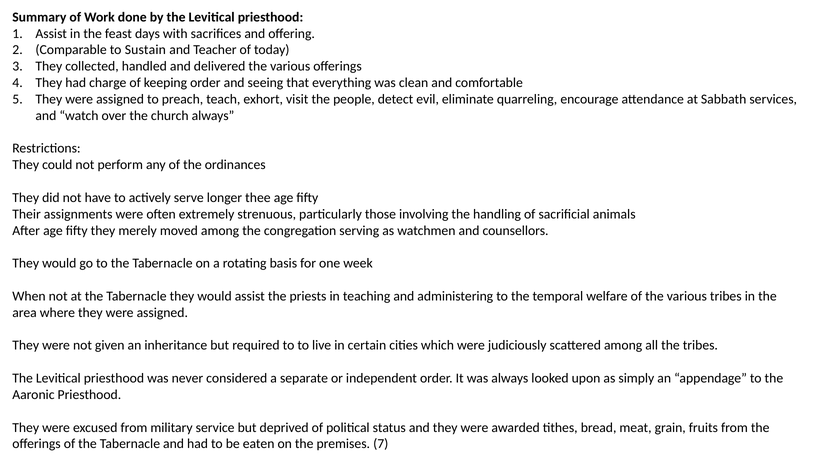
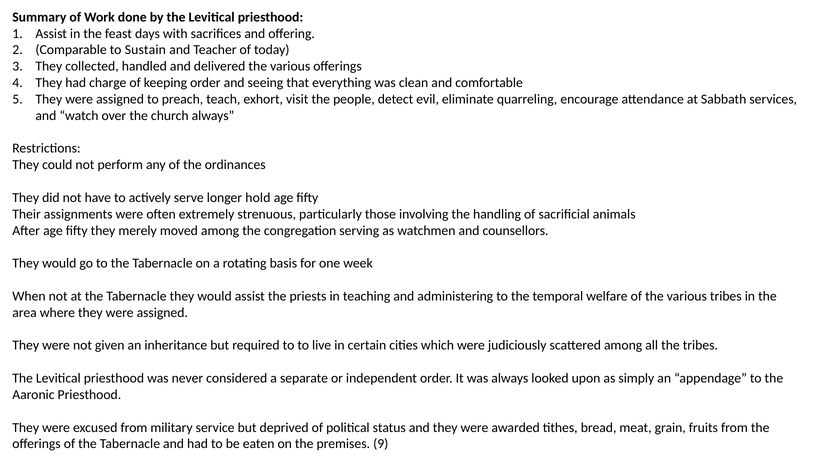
thee: thee -> hold (258, 198)
7: 7 -> 9 (381, 444)
